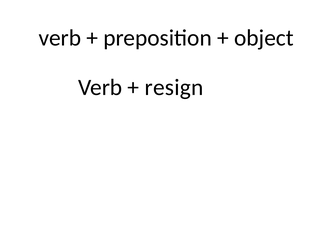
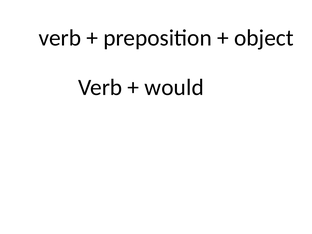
resign: resign -> would (174, 87)
